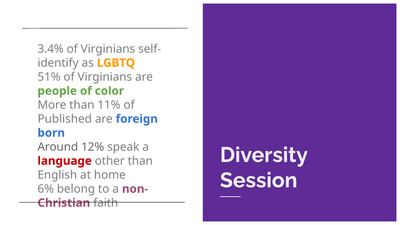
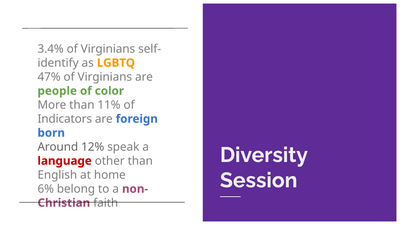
51%: 51% -> 47% (49, 77)
Published: Published -> Indicators (65, 119)
